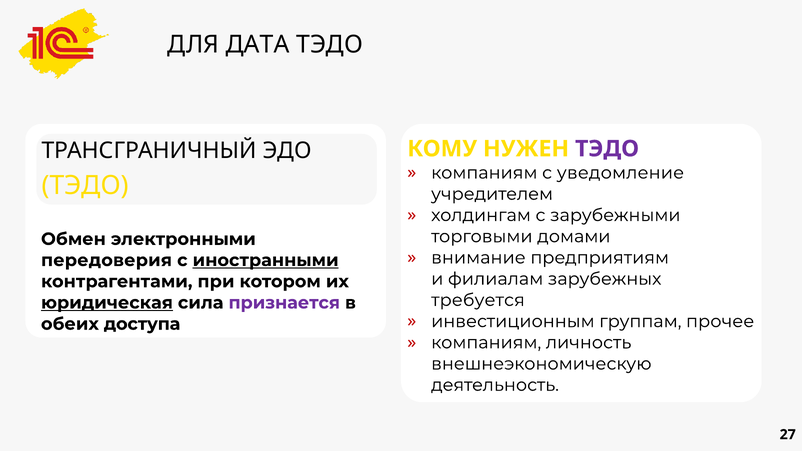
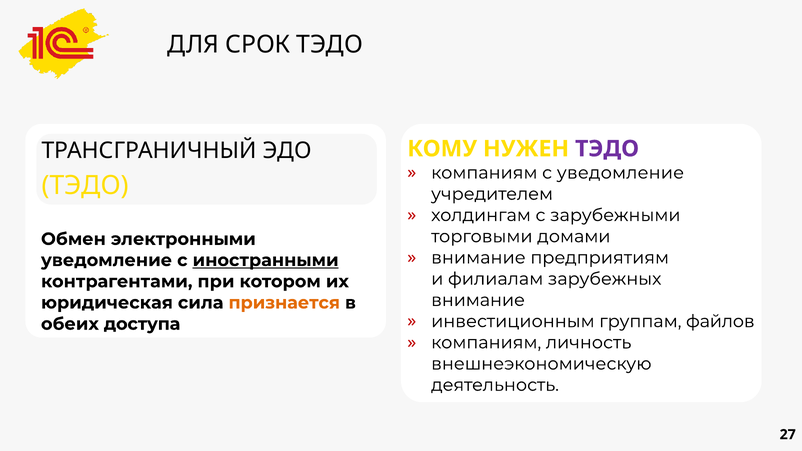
ДАТА: ДАТА -> СРОК (258, 45)
передоверия: передоверия -> уведомление (107, 260)
требуется: требуется -> внимание (478, 300)
юридическая underline: present -> none (107, 303)
признается colour: purple -> orange (284, 303)
прочее: прочее -> файлов (720, 321)
